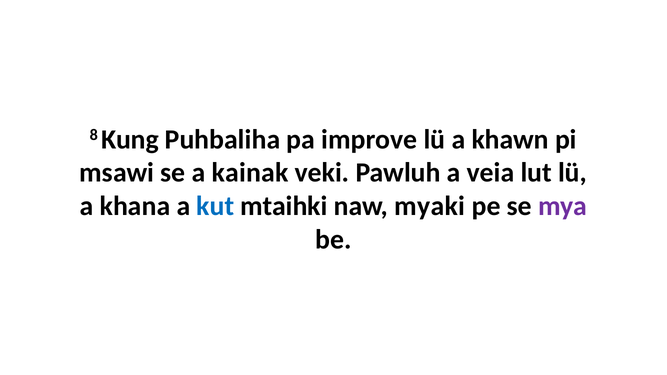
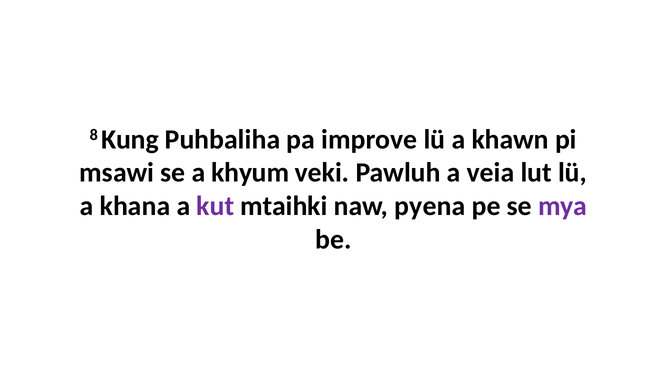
kainak: kainak -> khyum (250, 173)
kut colour: blue -> purple (215, 206)
myaki: myaki -> pyena (430, 206)
